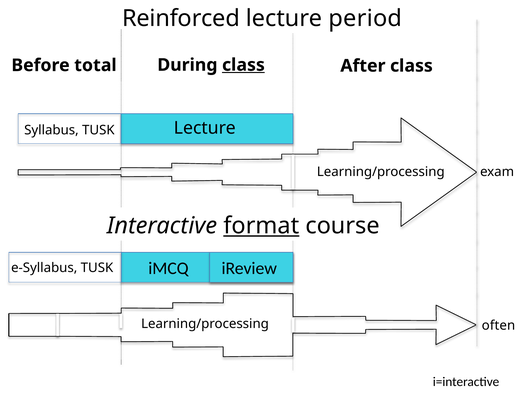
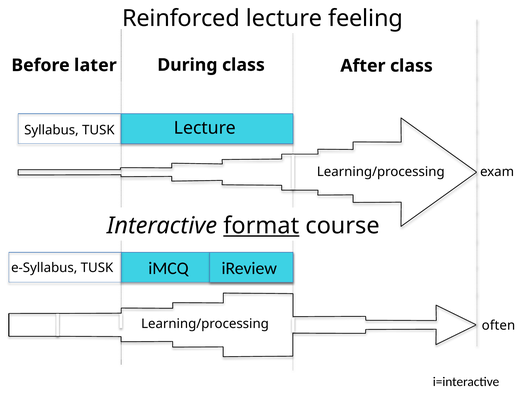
period: period -> feeling (366, 18)
total: total -> later (95, 65)
class underline: present -> none (243, 65)
